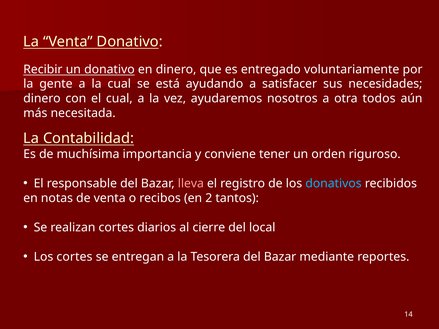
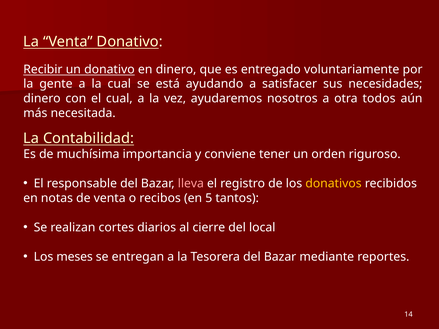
donativos colour: light blue -> yellow (333, 184)
2: 2 -> 5 (209, 198)
Los cortes: cortes -> meses (75, 257)
